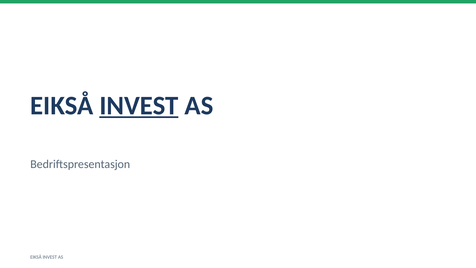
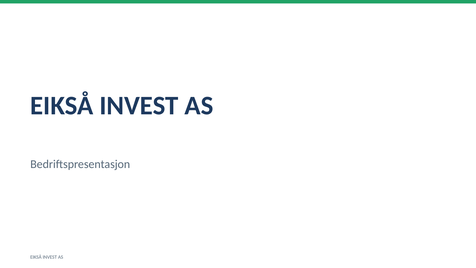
INVEST underline: present -> none (139, 106)
